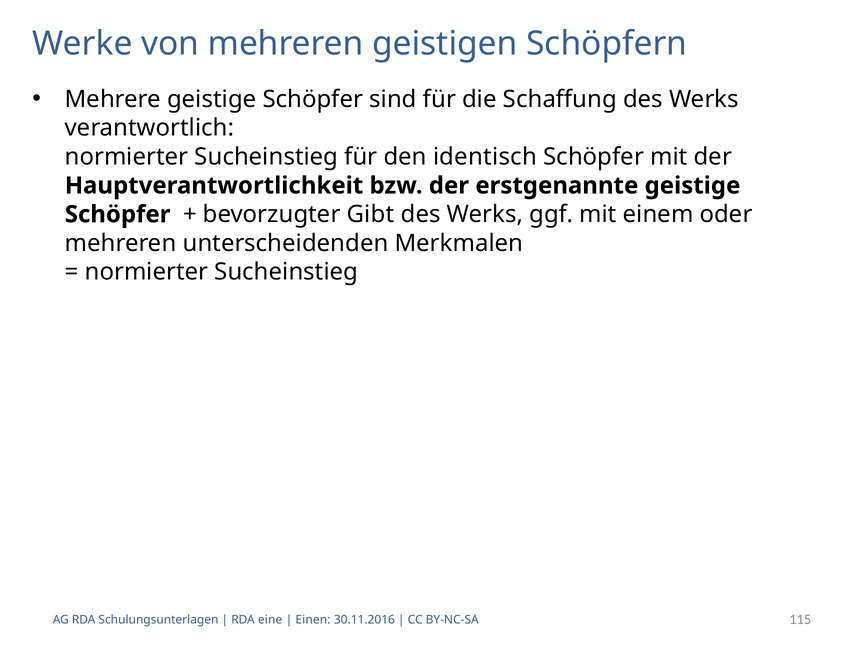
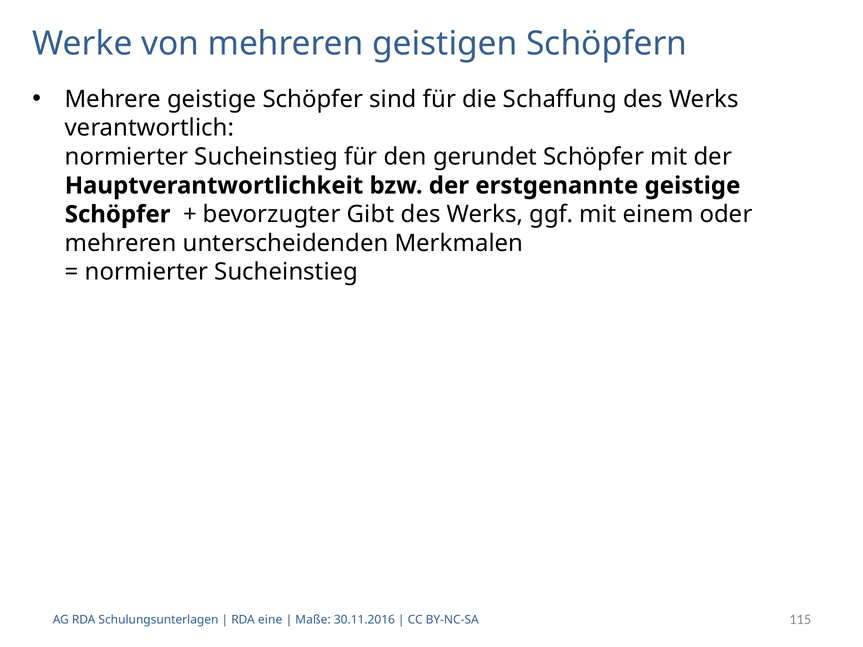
identisch: identisch -> gerundet (485, 157)
Einen: Einen -> Maße (313, 620)
